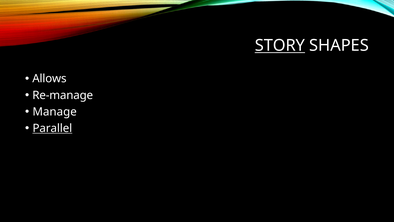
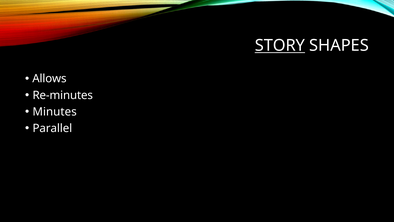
Re-manage: Re-manage -> Re-minutes (63, 95)
Manage: Manage -> Minutes (55, 112)
Parallel underline: present -> none (52, 128)
